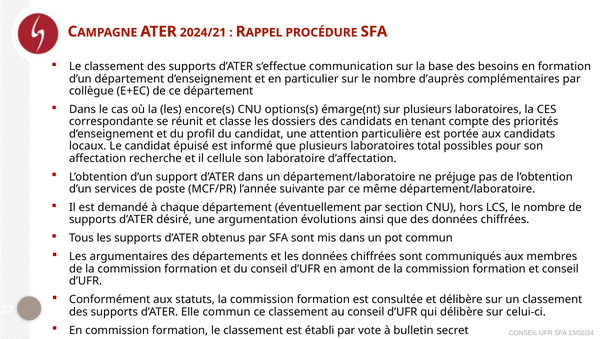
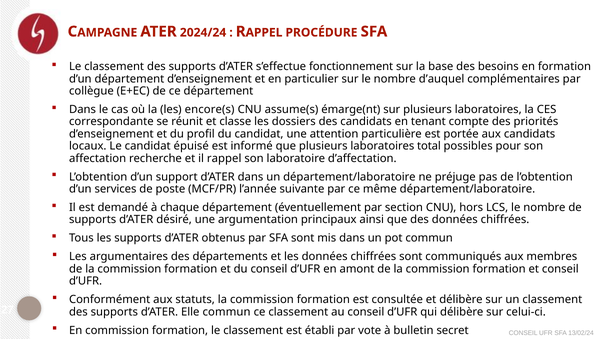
2024/21: 2024/21 -> 2024/24 (203, 33)
communication: communication -> fonctionnement (351, 67)
d’auprès: d’auprès -> d’auquel (442, 79)
options(s: options(s -> assume(s (292, 110)
cellule: cellule -> rappel (224, 158)
évolutions: évolutions -> principaux (329, 220)
